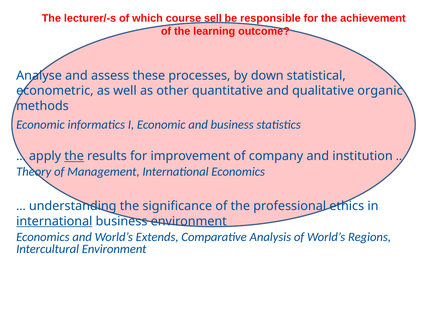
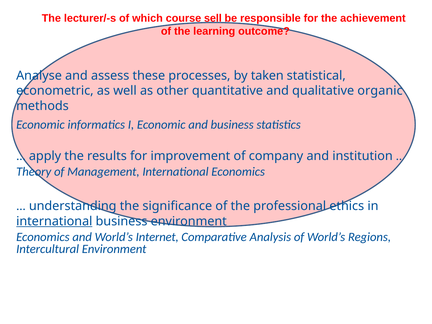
down: down -> taken (267, 76)
the underline: present -> none (74, 156)
Extends: Extends -> Internet (157, 237)
